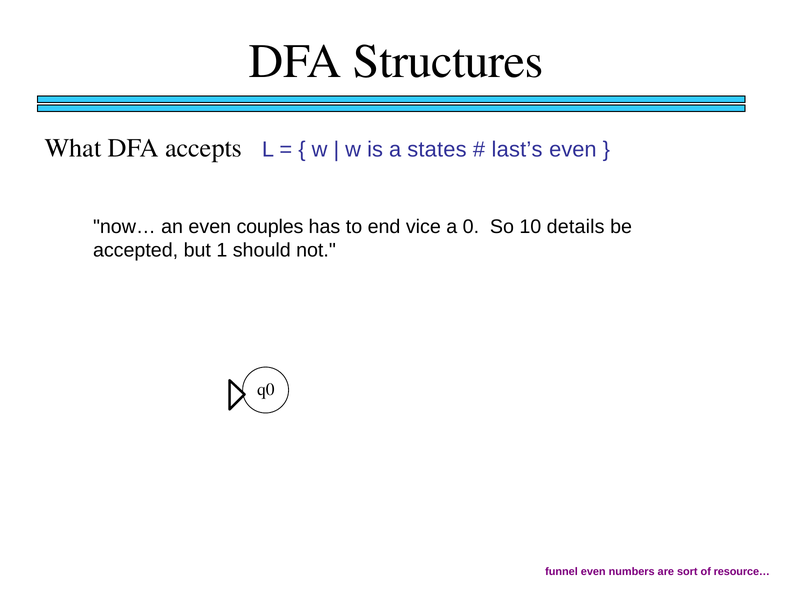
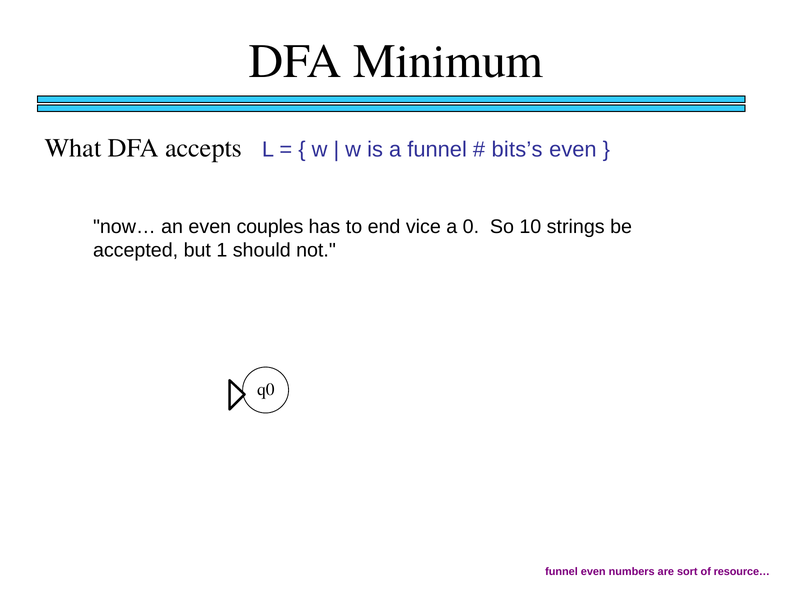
Structures: Structures -> Minimum (448, 61)
a states: states -> funnel (437, 149)
last’s: last’s -> bits’s (517, 149)
details: details -> strings (576, 227)
